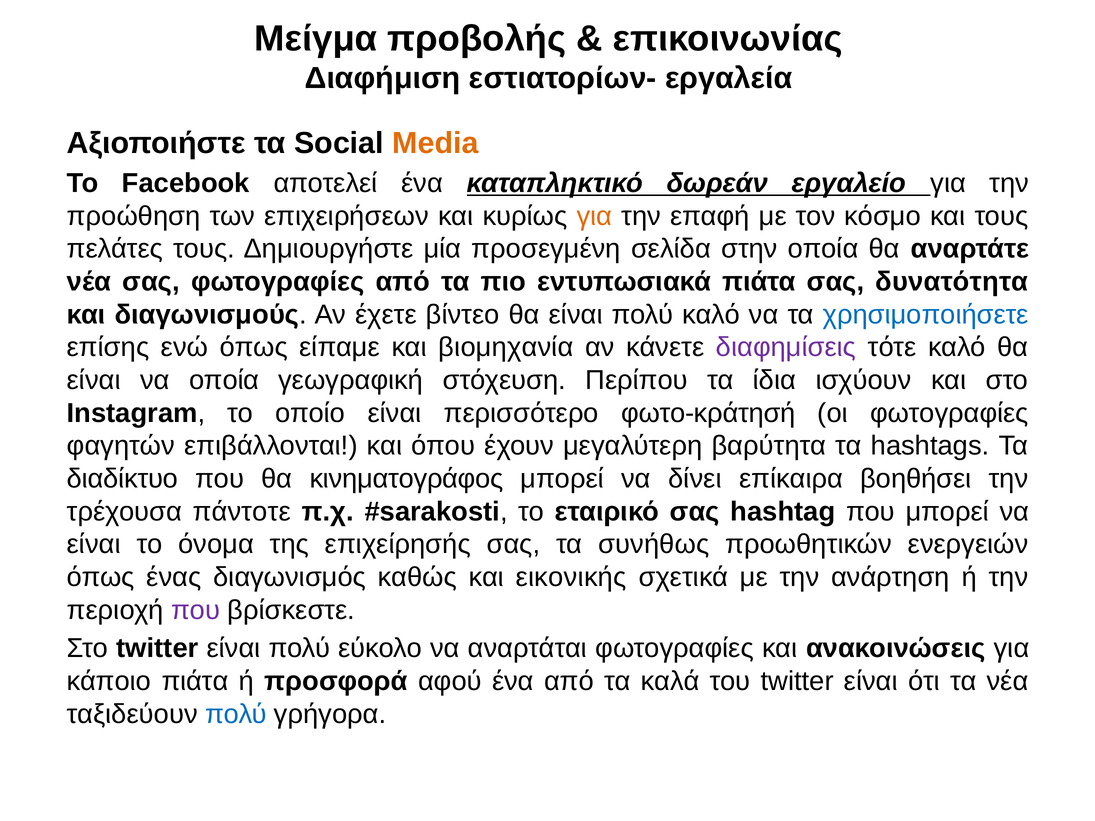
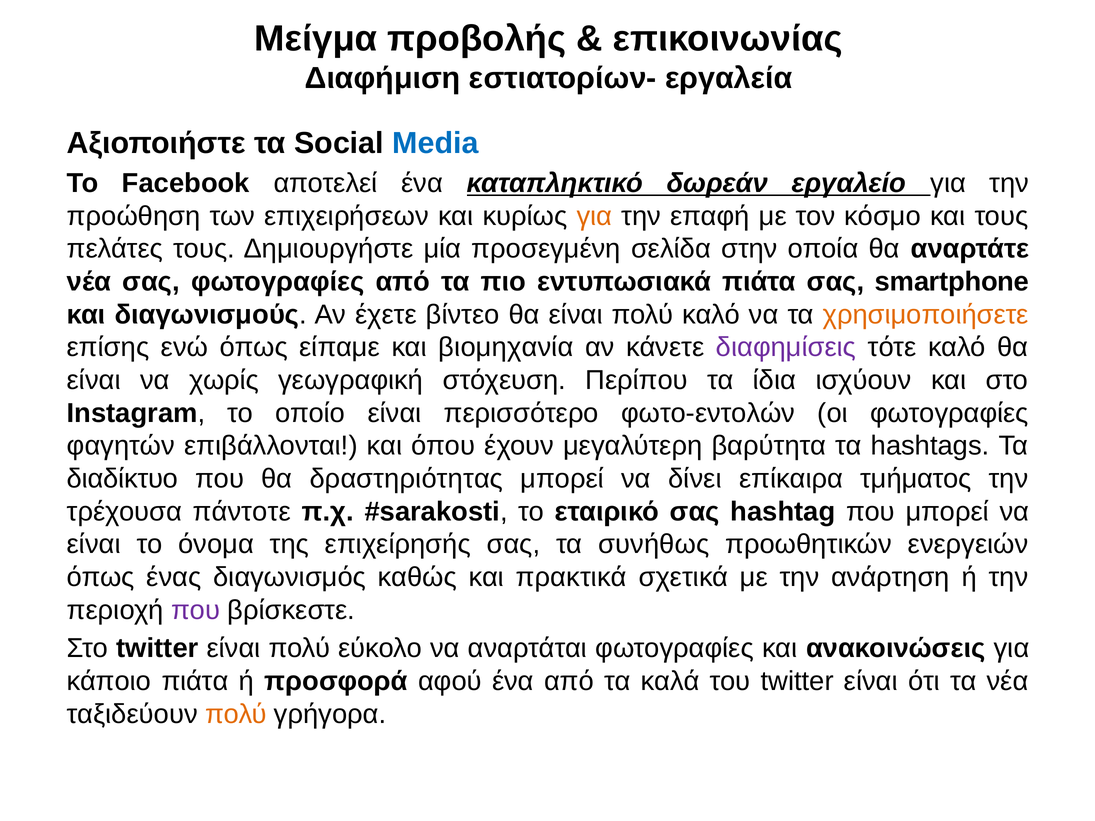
Media colour: orange -> blue (435, 143)
δυνατότητα: δυνατότητα -> smartphone (952, 282)
χρησιμοποιήσετε colour: blue -> orange (926, 315)
να οποία: οποία -> χωρίς (224, 380)
φωτο-κράτησή: φωτο-κράτησή -> φωτο-εντολών (708, 413)
κινηματογράφος: κινηματογράφος -> δραστηριότητας (406, 479)
βοηθήσει: βοηθήσει -> τμήματος (916, 479)
εικονικής: εικονικής -> πρακτικά (571, 577)
πολύ colour: blue -> orange (236, 714)
